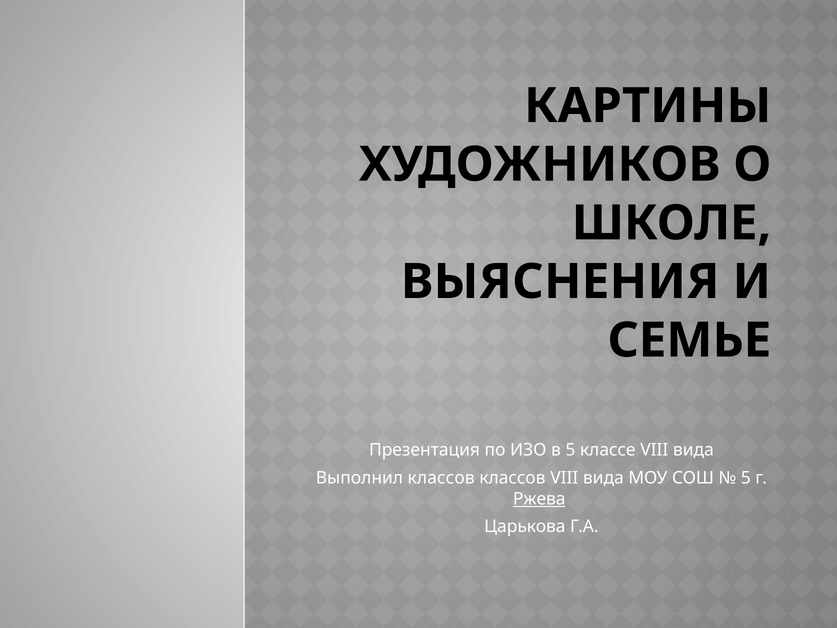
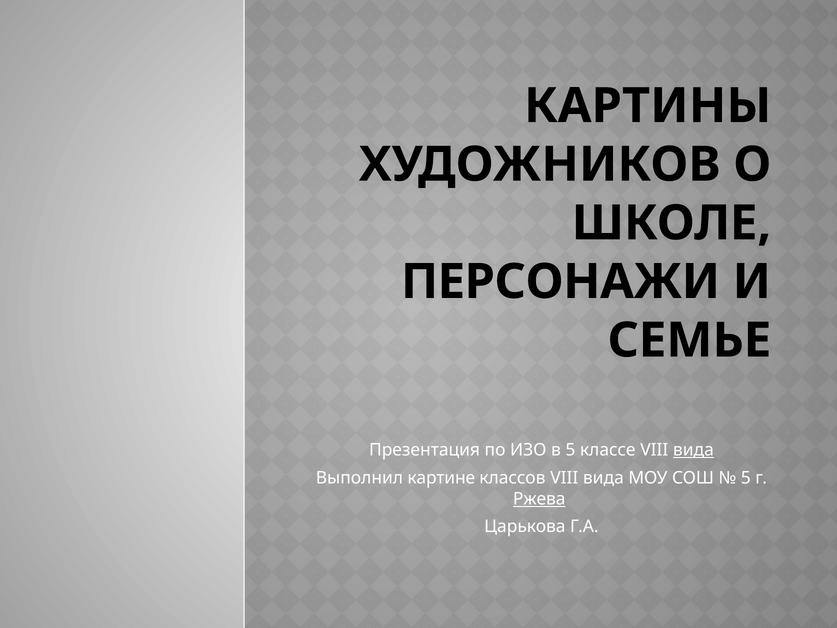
ВЫЯСНЕНИЯ: ВЫЯСНЕНИЯ -> ПЕРСОНАЖИ (561, 282)
вида underline: none -> present (693, 450)
Выполнил классов: классов -> картине (441, 478)
